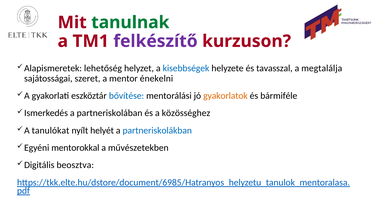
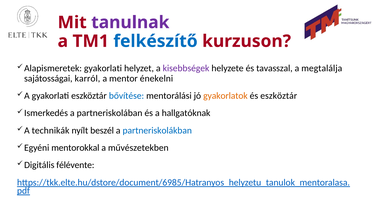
tanulnak colour: green -> purple (130, 22)
felkészítő colour: purple -> blue (155, 41)
lehetőség: lehetőség -> gyakorlati (103, 68)
kisebbségek colour: blue -> purple (186, 68)
szeret: szeret -> karról (87, 79)
és bármiféle: bármiféle -> eszköztár (279, 96)
közösséghez: közösséghez -> hallgatóknak (186, 113)
tanulókat: tanulókat -> technikák (51, 131)
helyét: helyét -> beszél (102, 131)
beosztva: beosztva -> félévente (75, 165)
